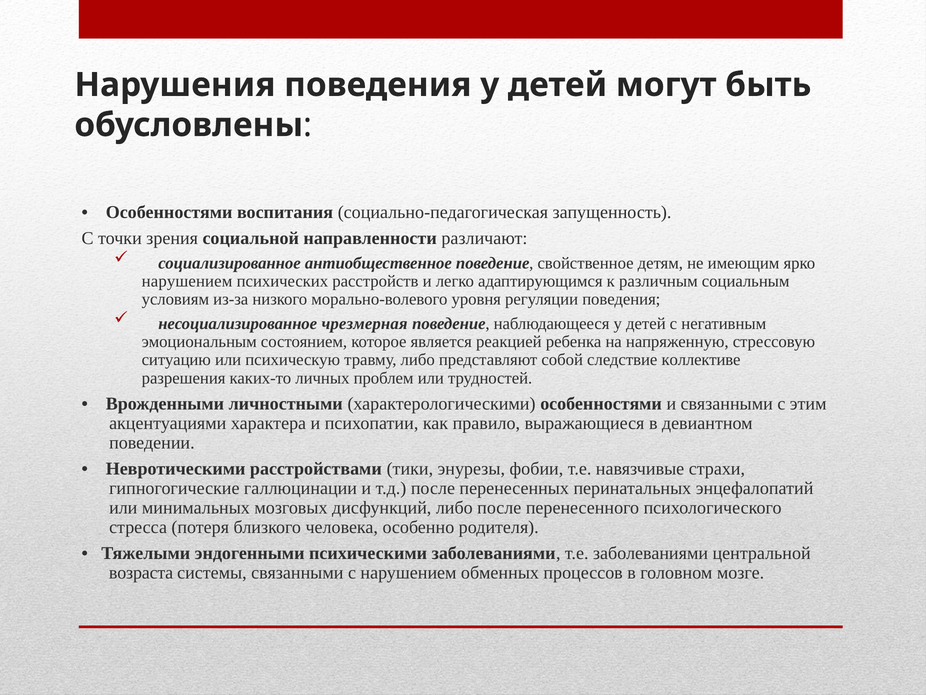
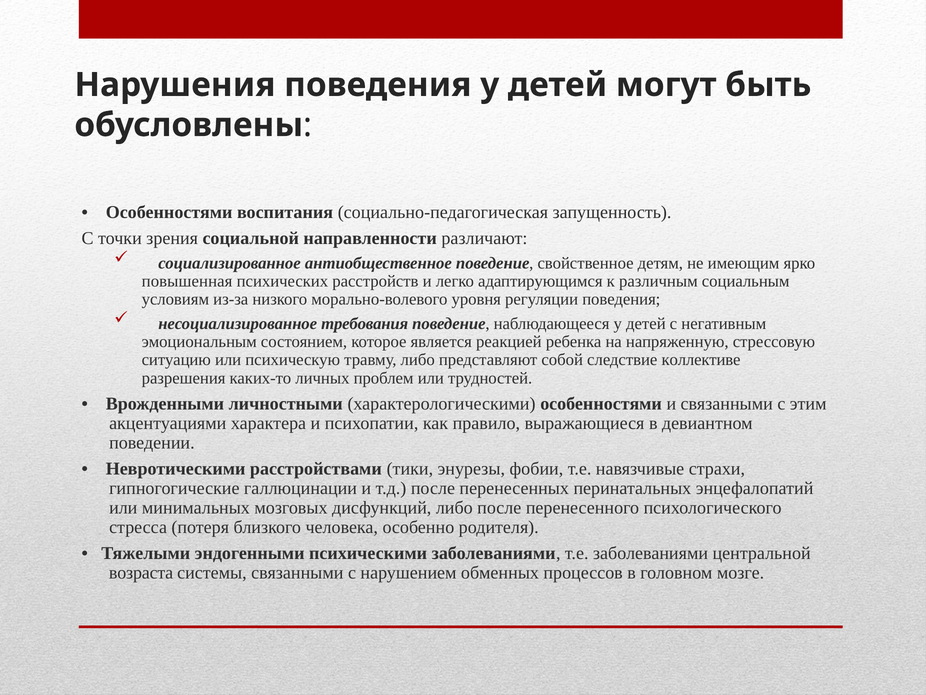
нарушением: нарушением -> повышенная (187, 281)
чрезмерная: чрезмерная -> требования (365, 323)
